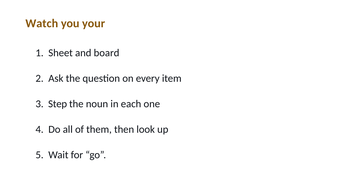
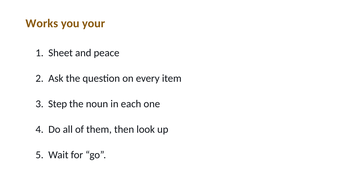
Watch: Watch -> Works (42, 23)
board: board -> peace (107, 53)
